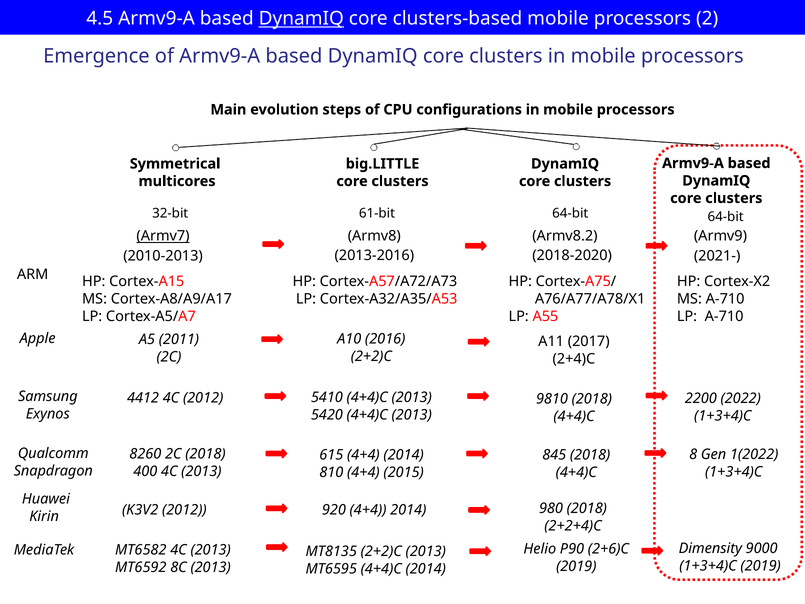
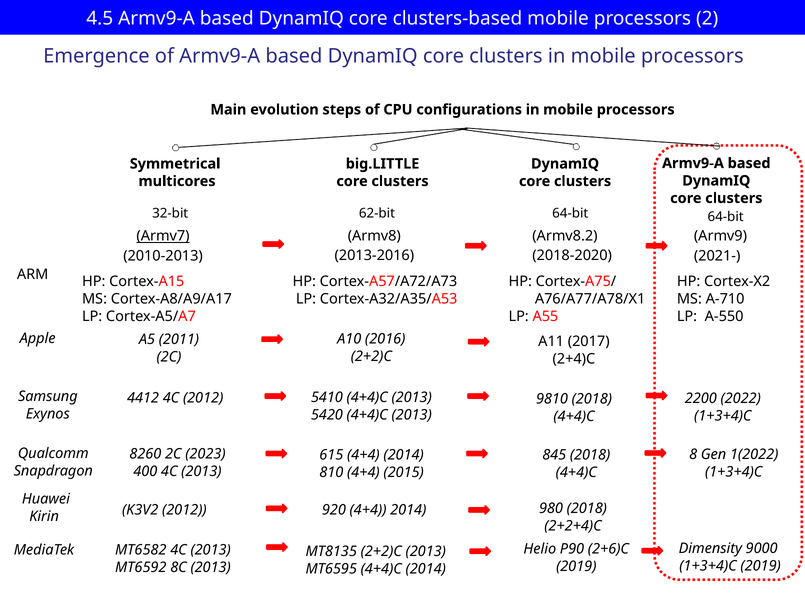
DynamIQ underline: present -> none (301, 19)
61-bit: 61-bit -> 62-bit (377, 213)
LP A-710: A-710 -> A-550 (724, 316)
2C 2018: 2018 -> 2023 (205, 454)
